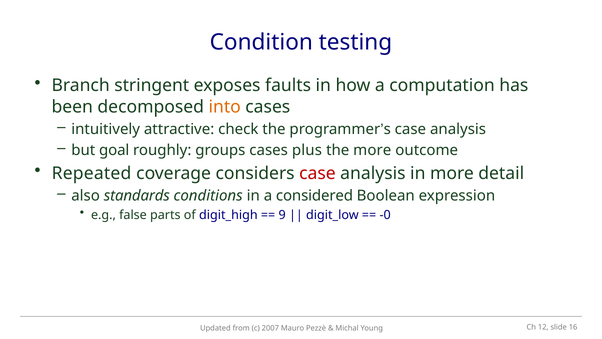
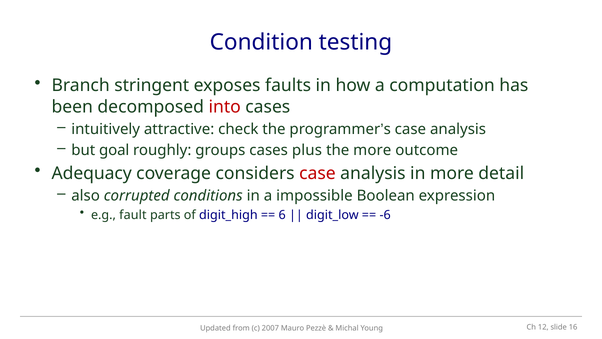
into colour: orange -> red (225, 107)
Repeated: Repeated -> Adequacy (92, 173)
standards: standards -> corrupted (137, 196)
considered: considered -> impossible (314, 196)
false: false -> fault (133, 215)
9: 9 -> 6 (282, 215)
-0: -0 -> -6 (385, 215)
